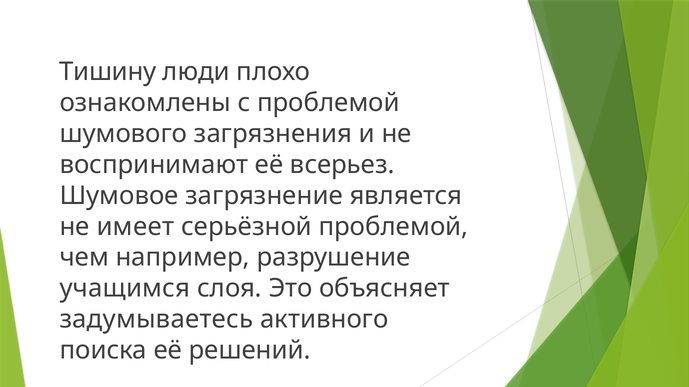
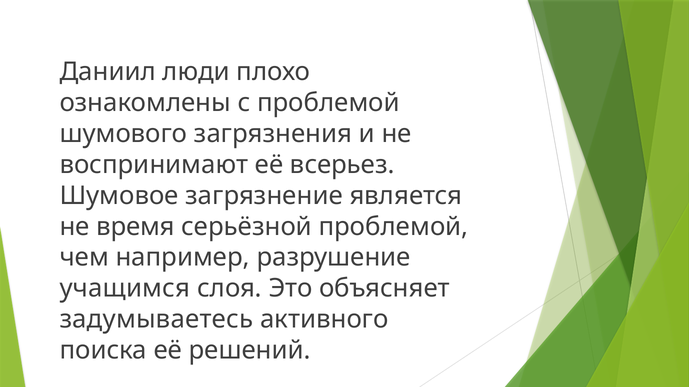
Тишину: Тишину -> Даниил (108, 72)
имеет: имеет -> время (136, 227)
